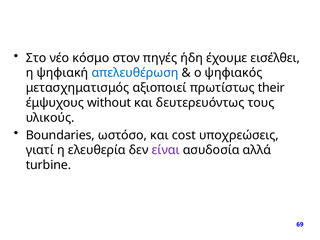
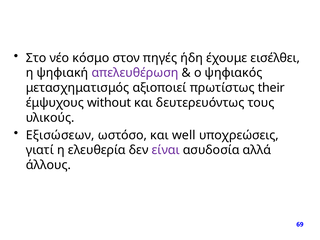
απελευθέρωση colour: blue -> purple (135, 73)
Boundaries: Boundaries -> Εξισώσεων (60, 135)
cost: cost -> well (184, 135)
turbine: turbine -> άλλους (48, 165)
